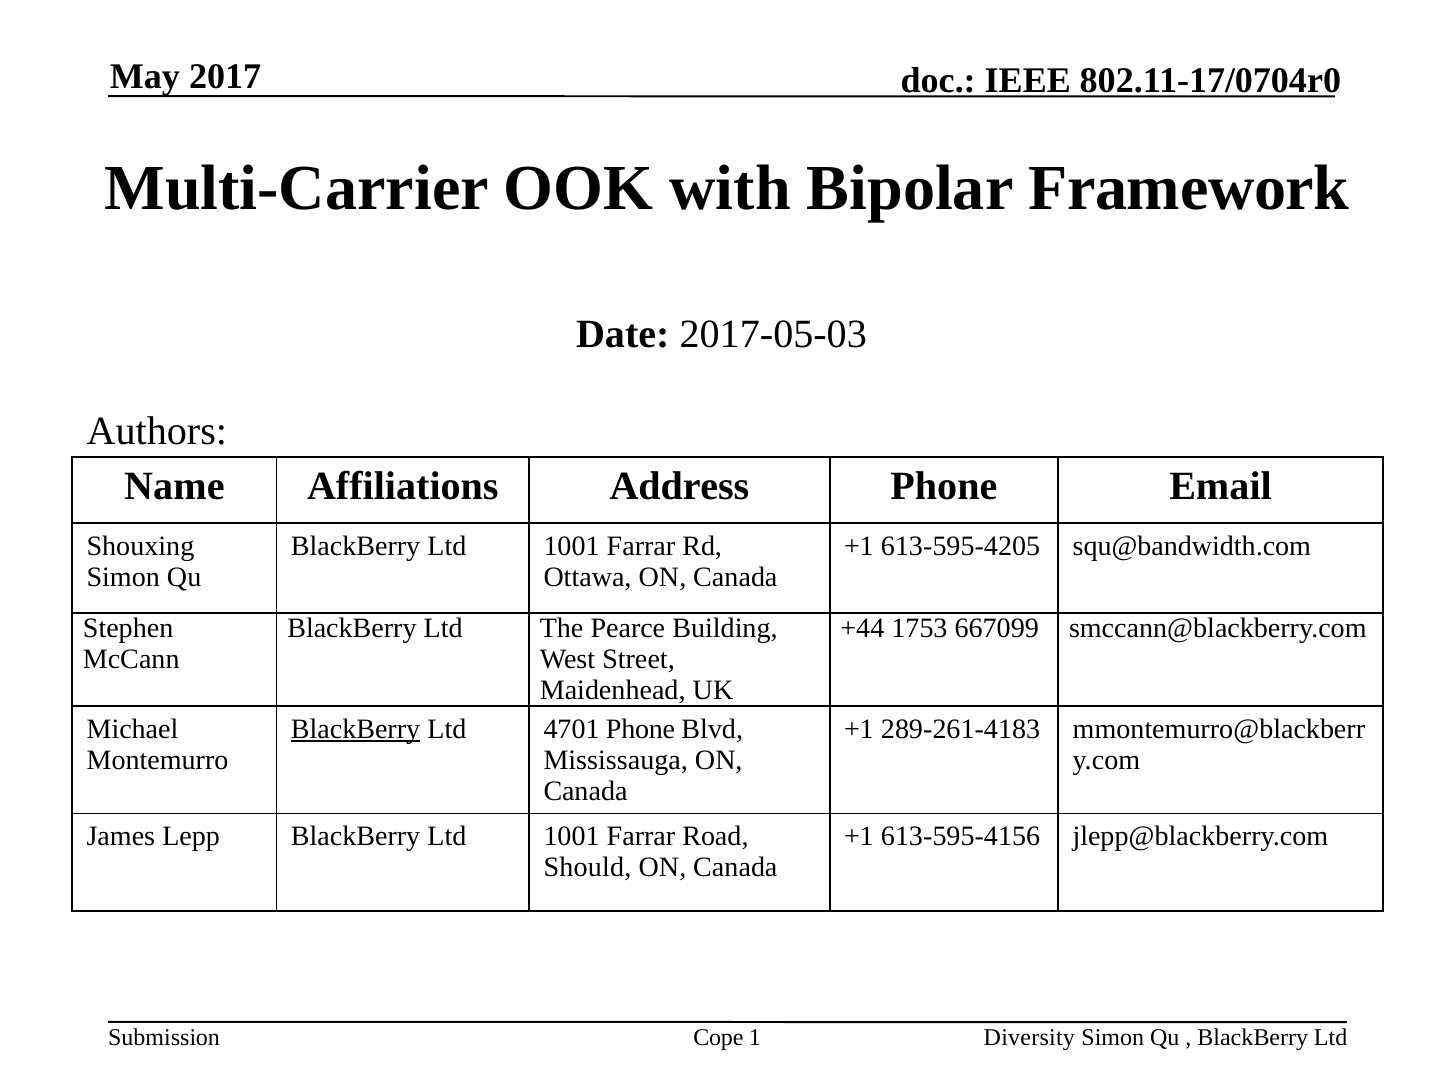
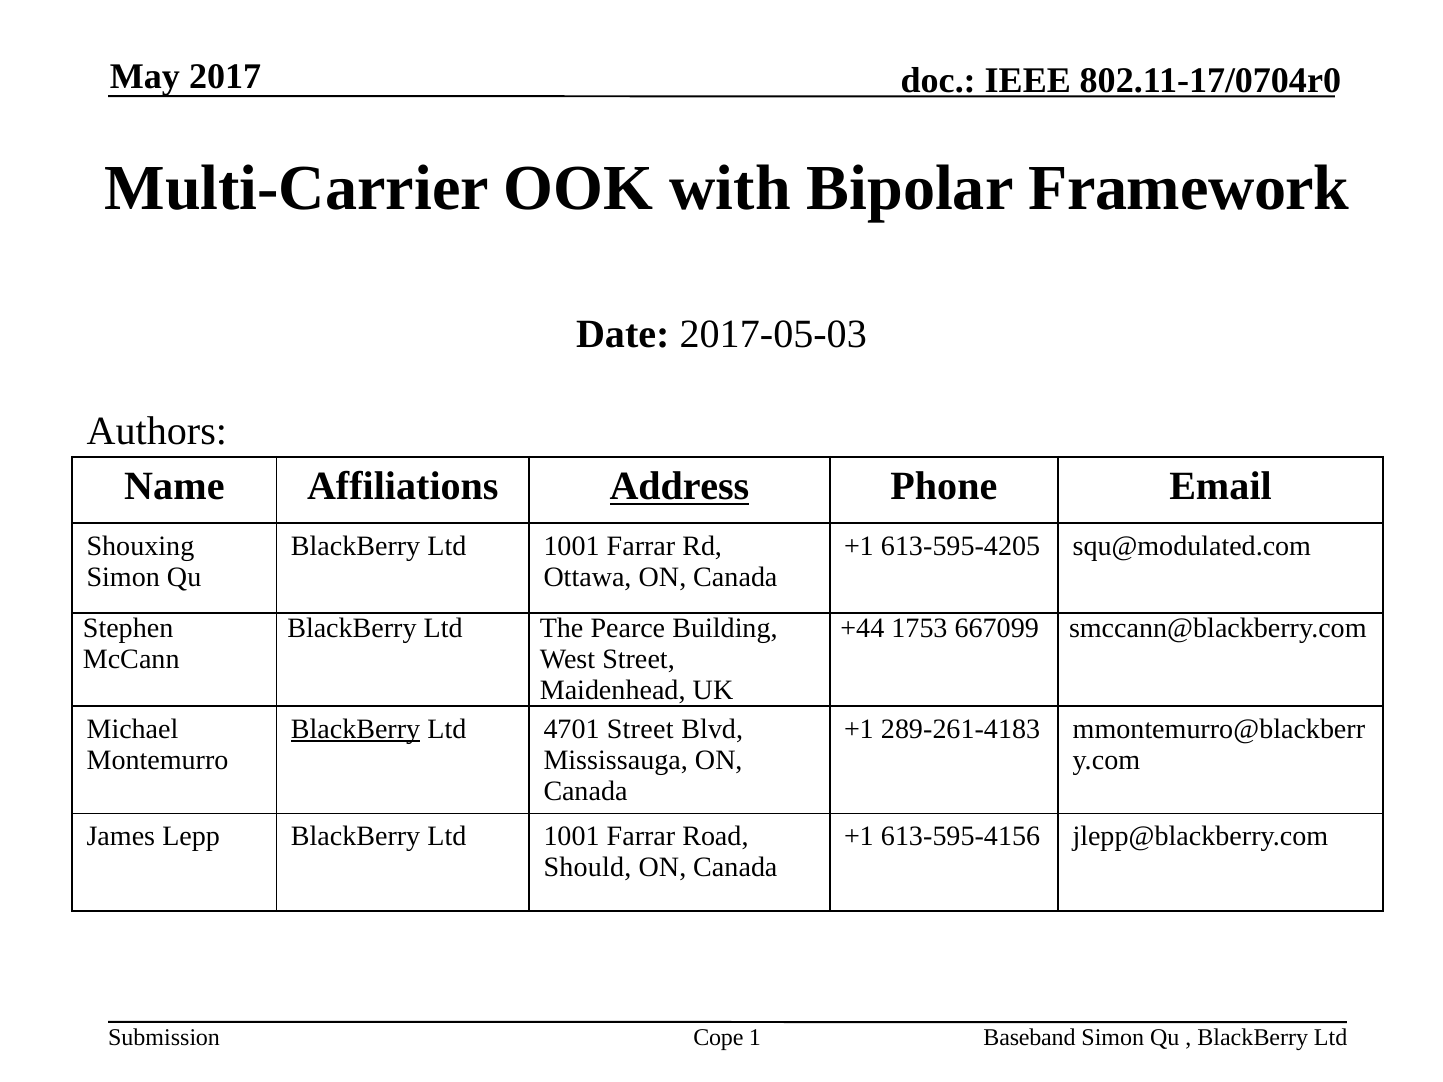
Address underline: none -> present (679, 487)
squ@bandwidth.com: squ@bandwidth.com -> squ@modulated.com (1192, 546)
4701 Phone: Phone -> Street (640, 729)
Diversity: Diversity -> Baseband (1030, 1038)
